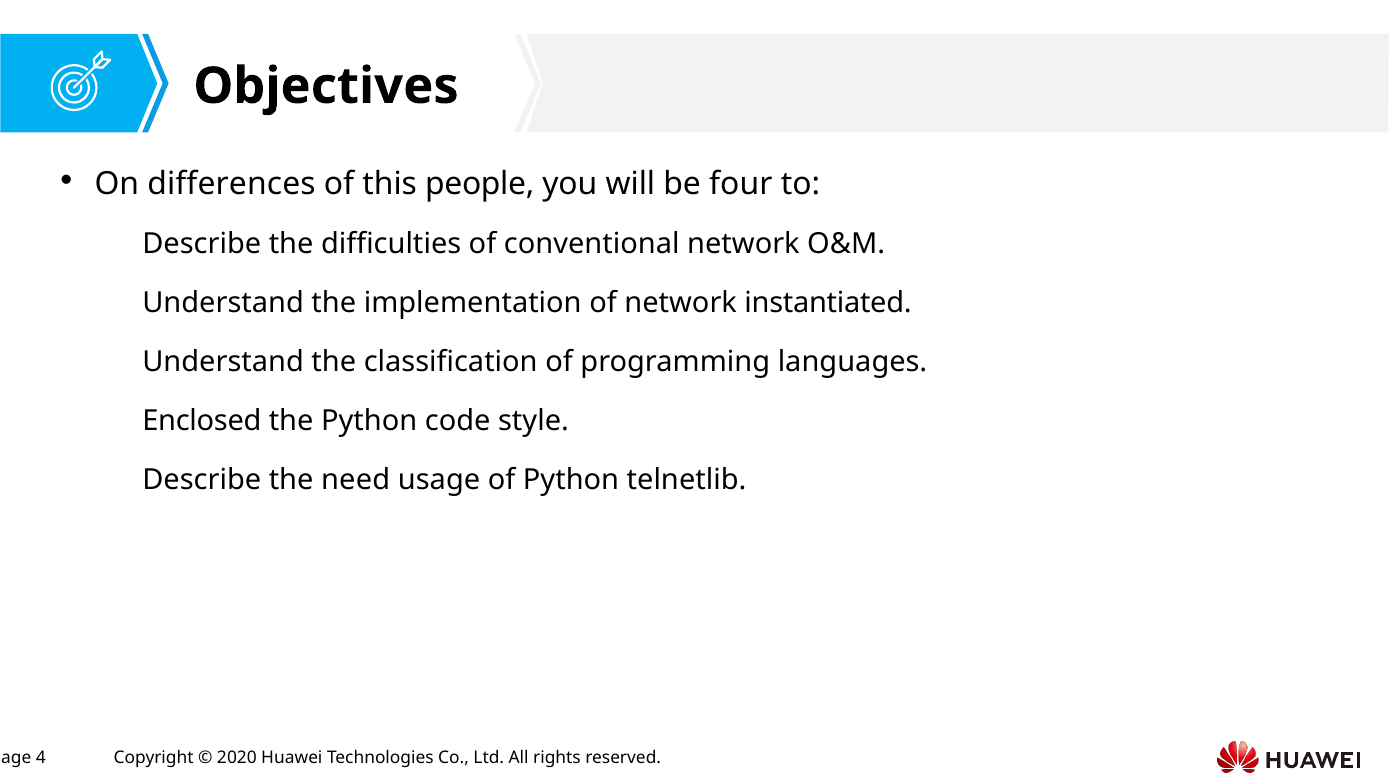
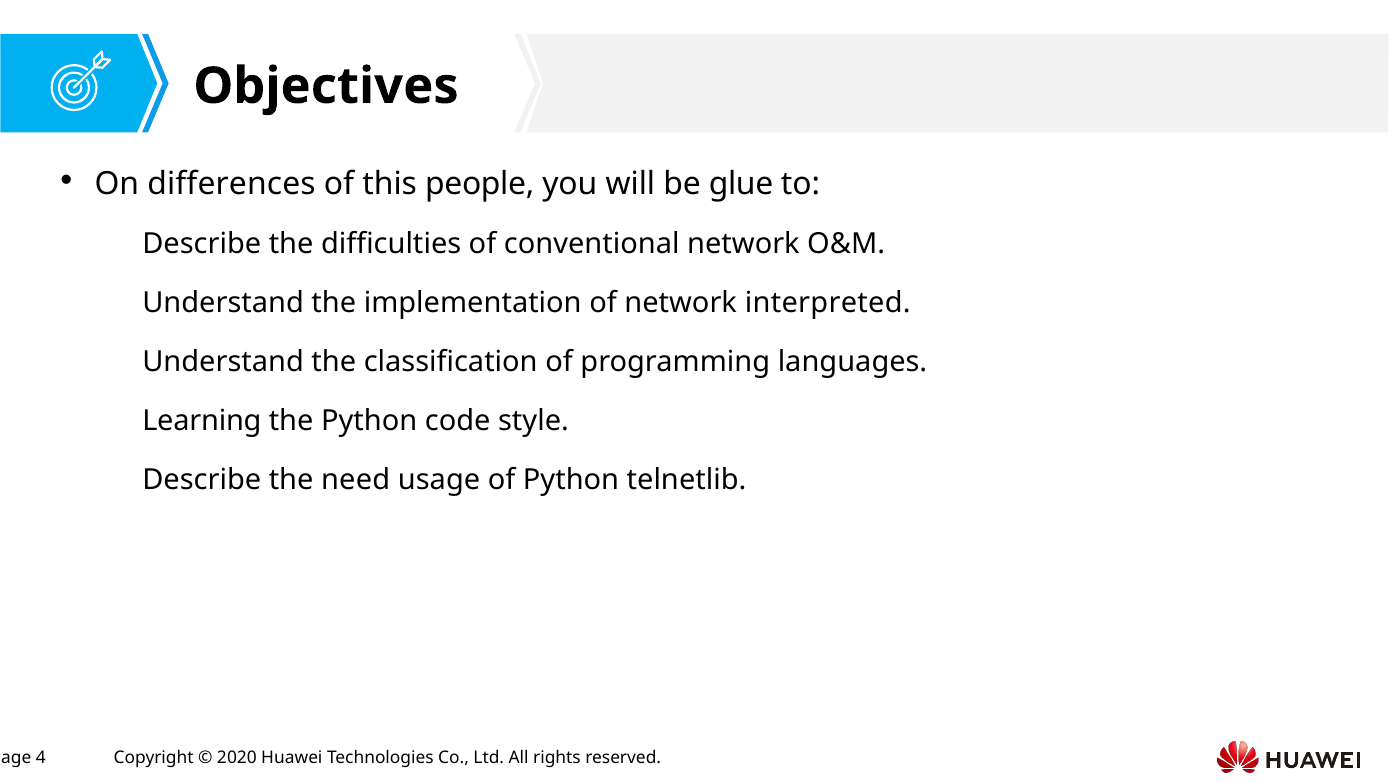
four: four -> glue (741, 183)
instantiated: instantiated -> interpreted (828, 303)
Enclosed: Enclosed -> Learning (202, 421)
